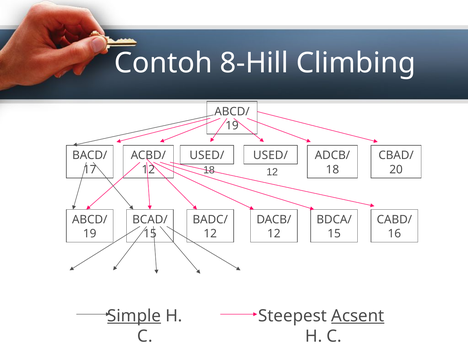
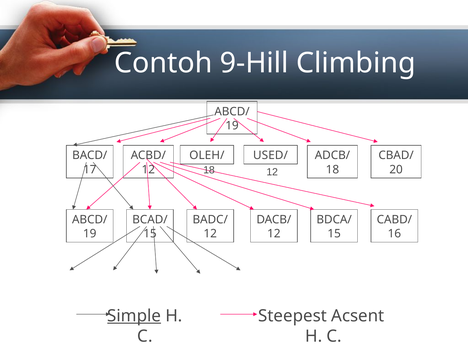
8-Hill: 8-Hill -> 9-Hill (254, 63)
USED/: USED/ -> OLEH/ (207, 155)
Acsent underline: present -> none (358, 316)
